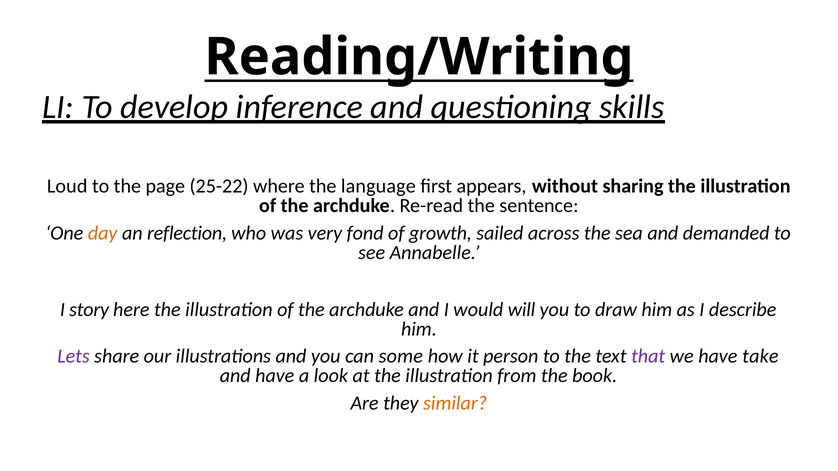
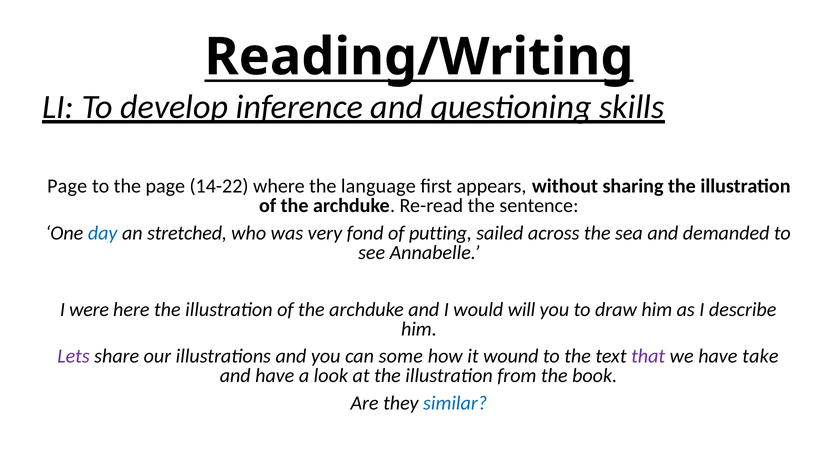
Loud: Loud -> Page (67, 187)
25-22: 25-22 -> 14-22 (219, 187)
day colour: orange -> blue (103, 233)
reflection: reflection -> stretched (187, 233)
growth: growth -> putting (440, 233)
story: story -> were (89, 310)
person: person -> wound (511, 357)
similar colour: orange -> blue (455, 403)
